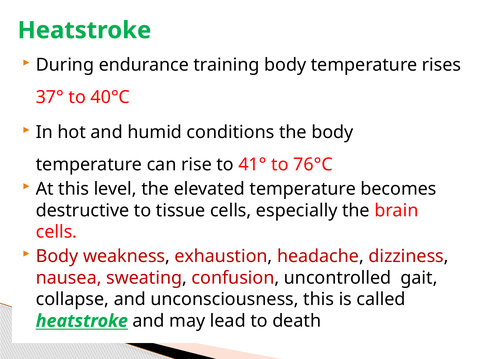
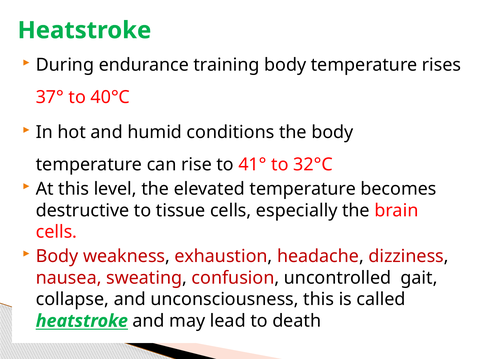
76°C: 76°C -> 32°C (313, 165)
